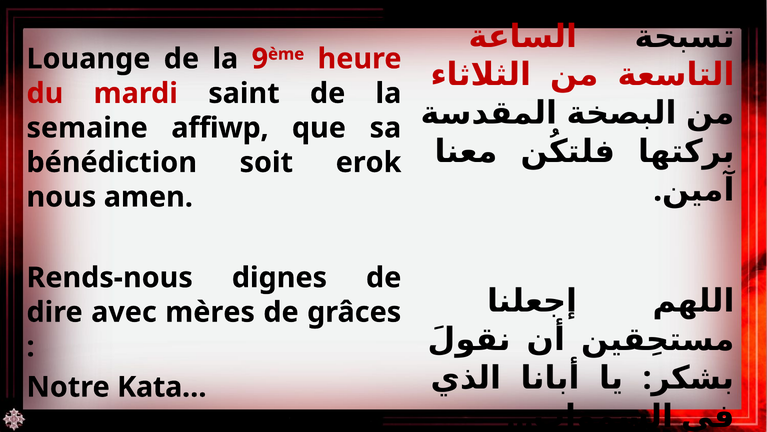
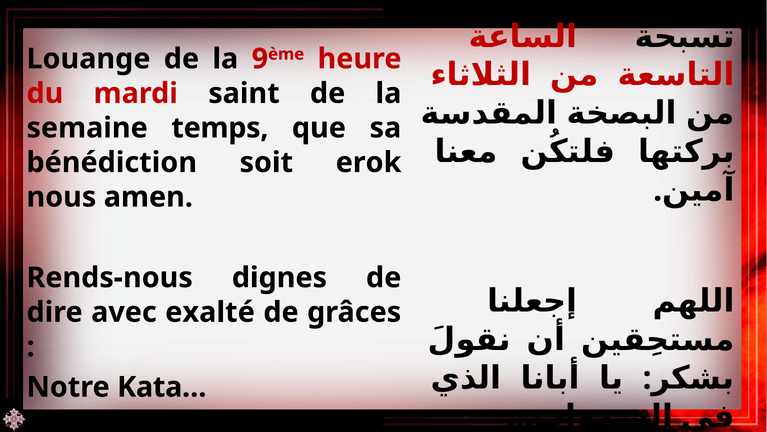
affiwp: affiwp -> temps (220, 128)
mères: mères -> exalté (210, 312)
